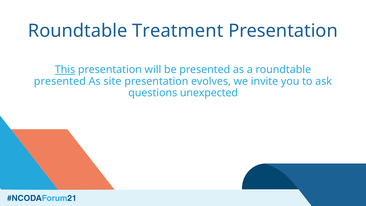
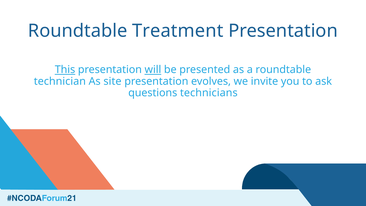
will underline: none -> present (153, 70)
presented: presented -> technician (60, 81)
unexpected: unexpected -> technicians (209, 93)
